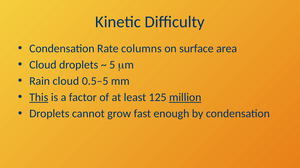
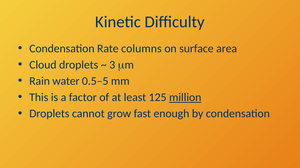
5: 5 -> 3 (112, 65)
Rain cloud: cloud -> water (66, 81)
This underline: present -> none (39, 98)
